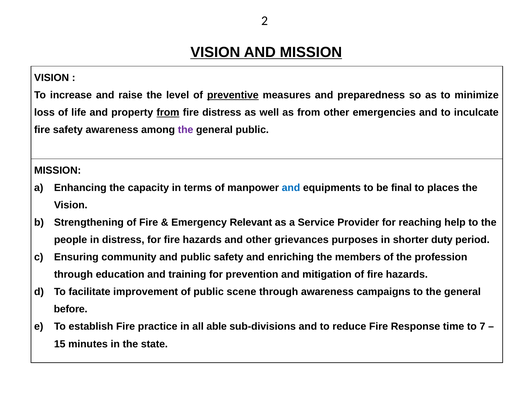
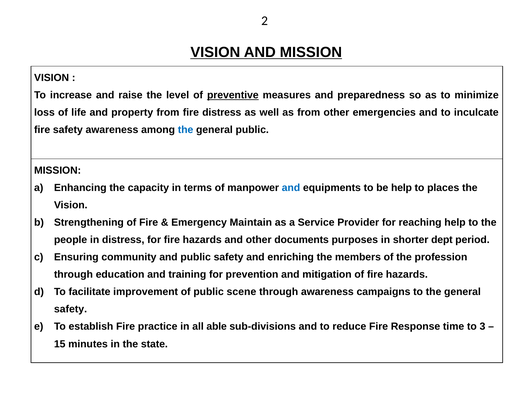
from underline: present -> none (168, 113)
the colour: purple -> blue (186, 130)
be final: final -> help (402, 188)
Relevant: Relevant -> Maintain (251, 222)
grievances: grievances -> documents (302, 240)
duty: duty -> dept (442, 240)
before: before -> safety (71, 309)
7: 7 -> 3 (482, 326)
